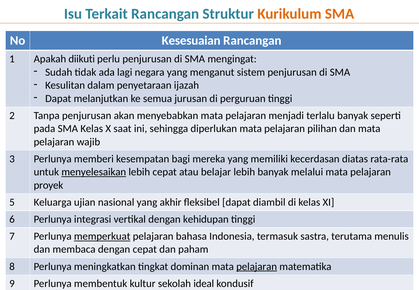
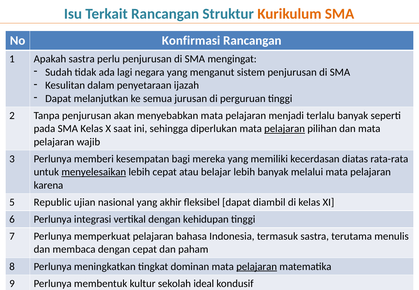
Kesesuaian: Kesesuaian -> Konfirmasi (191, 41)
Apakah diikuti: diikuti -> sastra (82, 59)
pelajaran underline: none -> present (285, 129)
proyek: proyek -> karena (48, 185)
Keluarga: Keluarga -> Republic (53, 202)
memperkuat underline: present -> none (102, 236)
